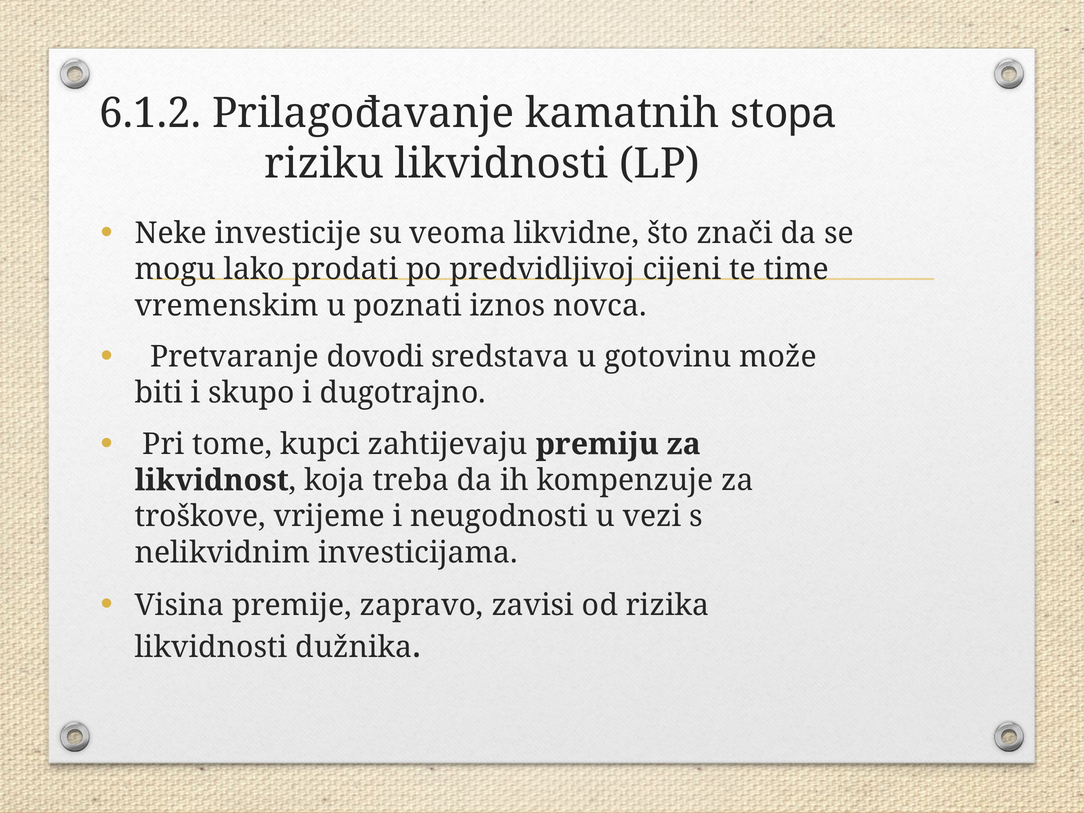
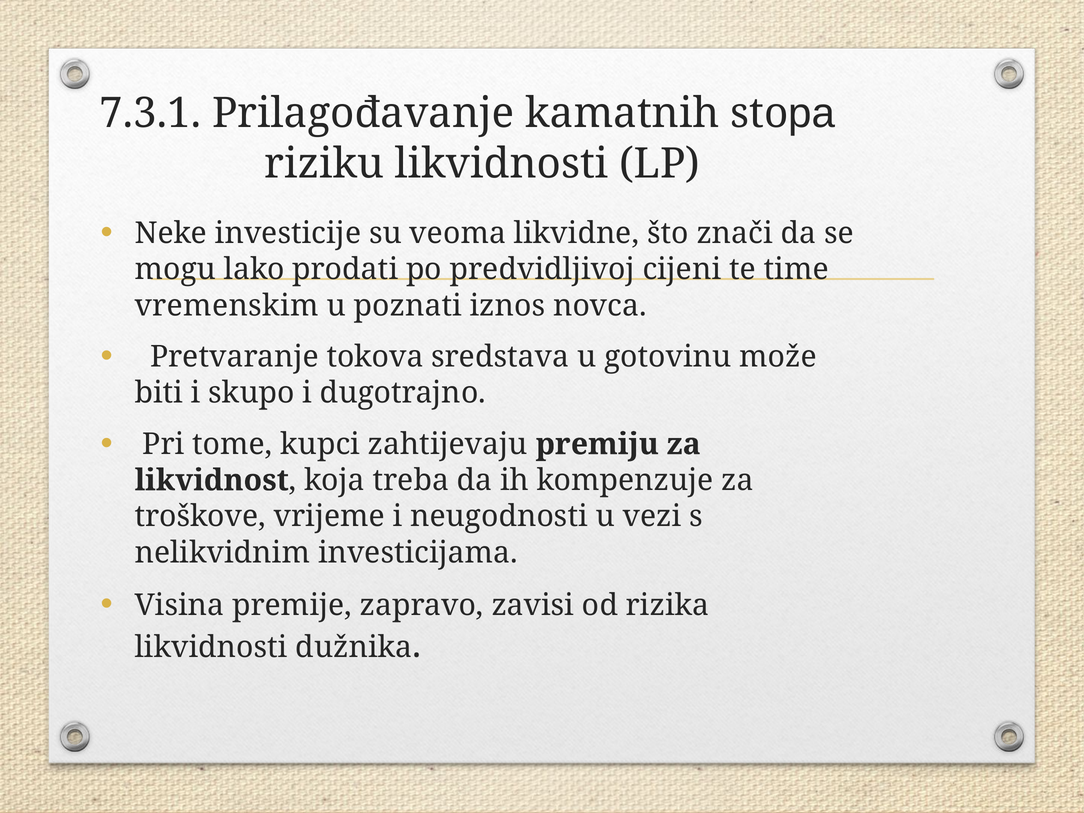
6.1.2: 6.1.2 -> 7.3.1 (150, 113)
dovodi: dovodi -> tokova (375, 357)
